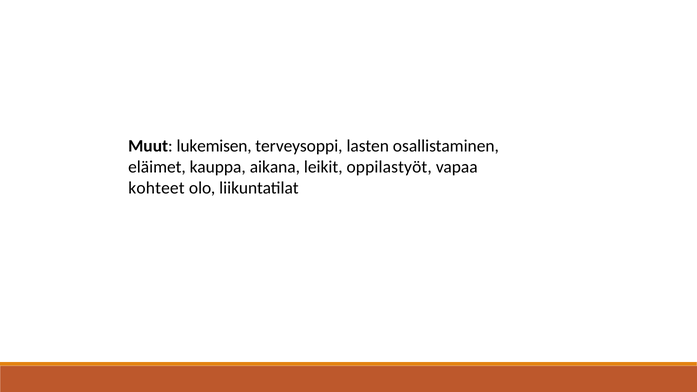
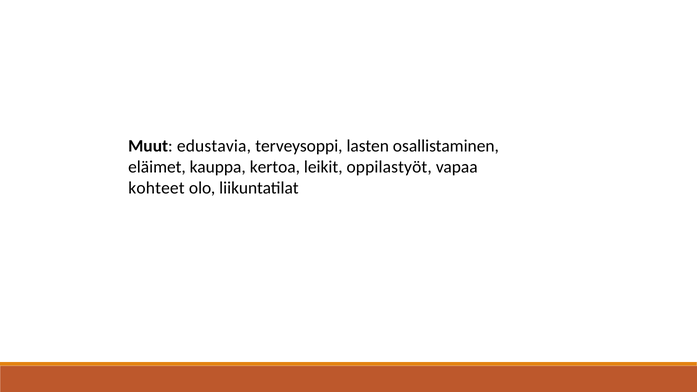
lukemisen: lukemisen -> edustavia (214, 146)
aikana: aikana -> kertoa (275, 167)
